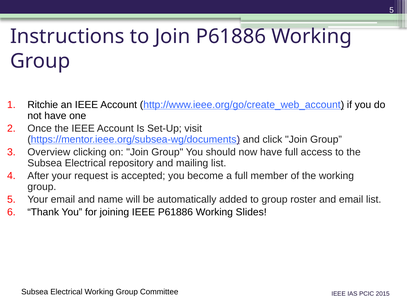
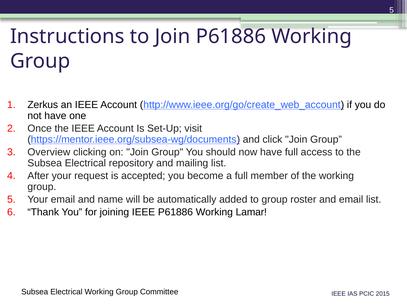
Ritchie: Ritchie -> Zerkus (43, 105)
Slides: Slides -> Lamar (251, 212)
